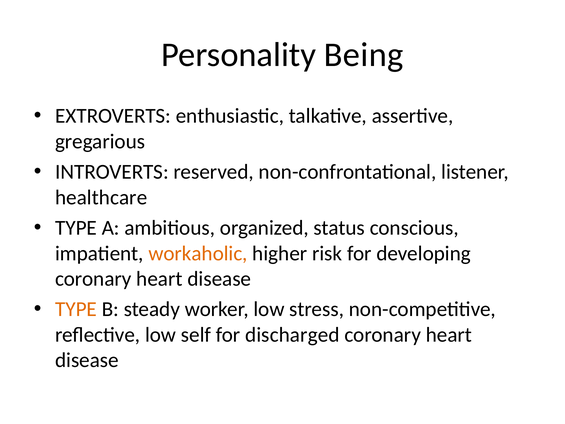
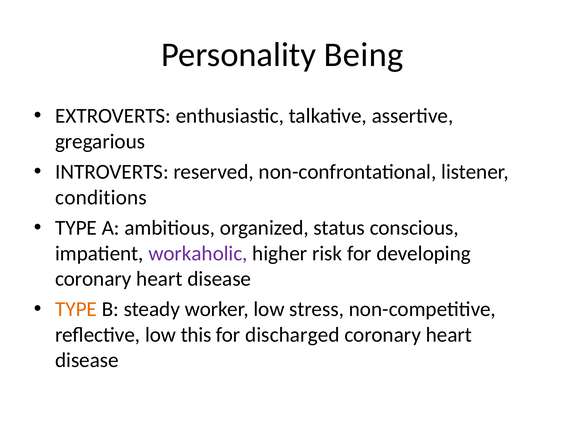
healthcare: healthcare -> conditions (101, 197)
workaholic colour: orange -> purple (198, 253)
self: self -> this (196, 335)
